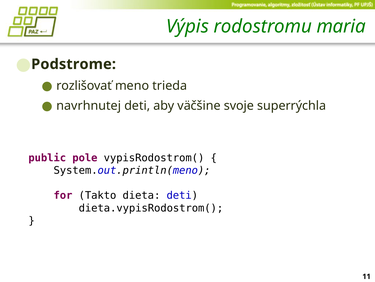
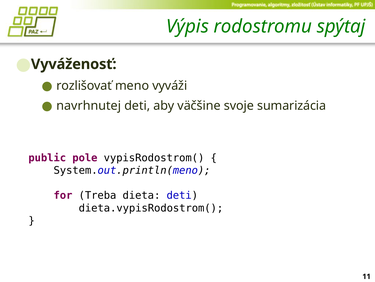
maria: maria -> spýtaj (341, 26)
Podstrome: Podstrome -> Vyváženosť (74, 64)
trieda: trieda -> vyváži (170, 86)
superrýchla: superrýchla -> sumarizácia (292, 106)
Takto: Takto -> Treba (97, 195)
